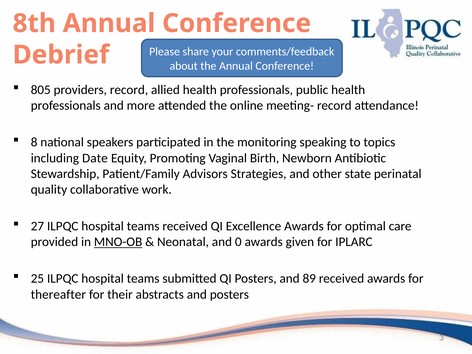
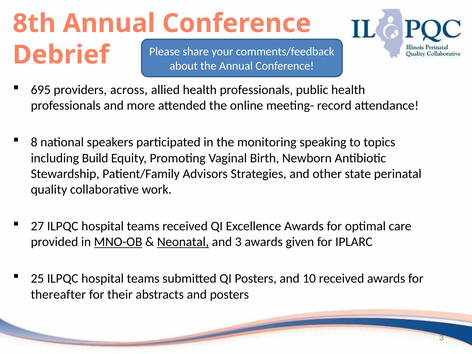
805: 805 -> 695 (41, 90)
providers record: record -> across (129, 90)
Date: Date -> Build (95, 158)
Neonatal underline: none -> present (183, 242)
and 0: 0 -> 3 (238, 242)
89: 89 -> 10 (309, 279)
